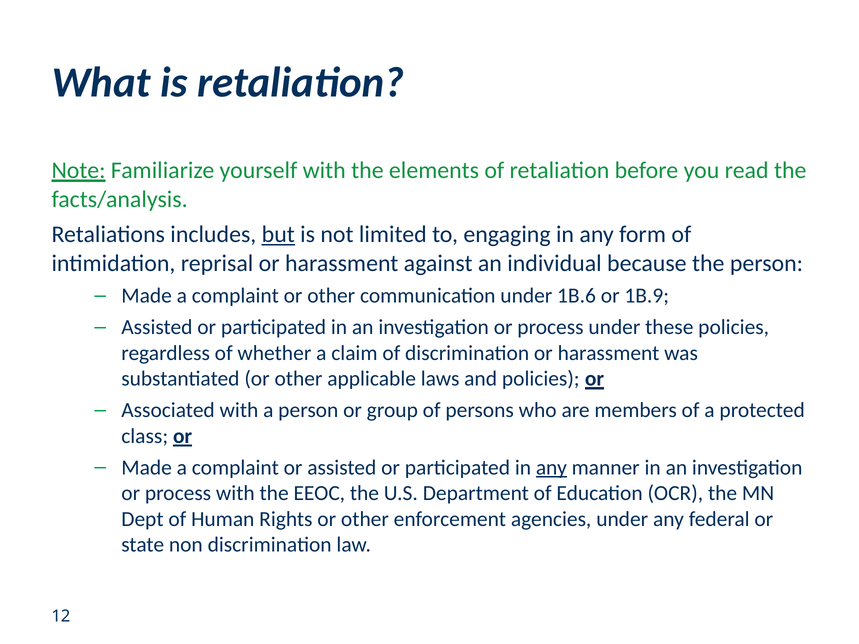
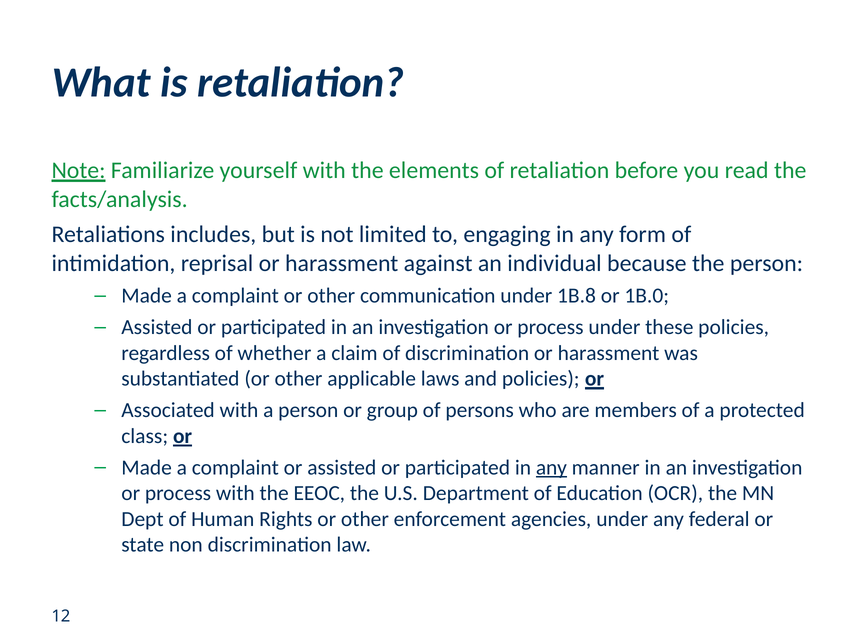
but underline: present -> none (278, 235)
1B.6: 1B.6 -> 1B.8 (577, 296)
1B.9: 1B.9 -> 1B.0 (647, 296)
